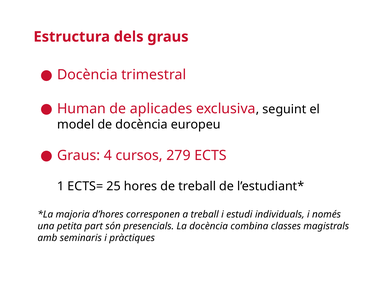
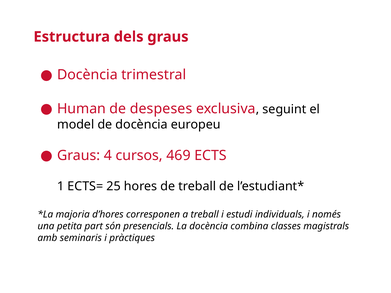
aplicades: aplicades -> despeses (161, 109)
279: 279 -> 469 (179, 156)
